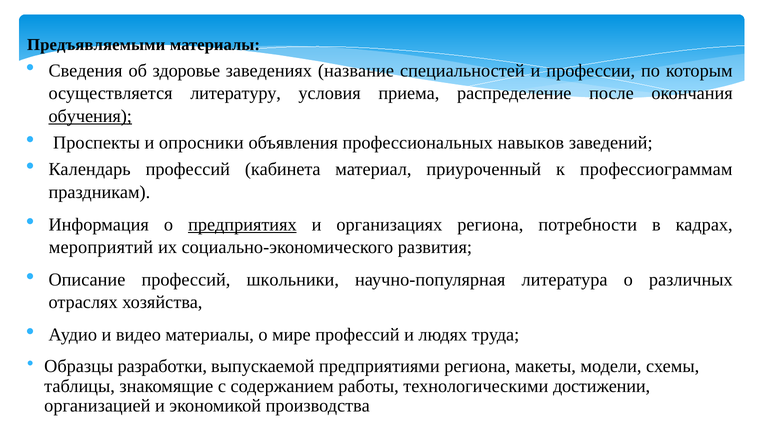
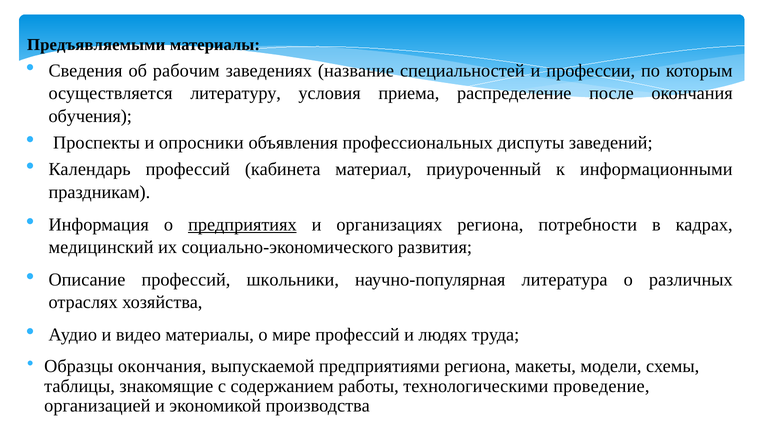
здоровье: здоровье -> рабочим (186, 71)
обучения underline: present -> none (90, 116)
навыков: навыков -> диспуты (531, 143)
профессиограммам: профессиограммам -> информационными (656, 170)
мероприятий: мероприятий -> медицинский (101, 247)
Образцы разработки: разработки -> окончания (162, 366)
достижении: достижении -> проведение (601, 386)
